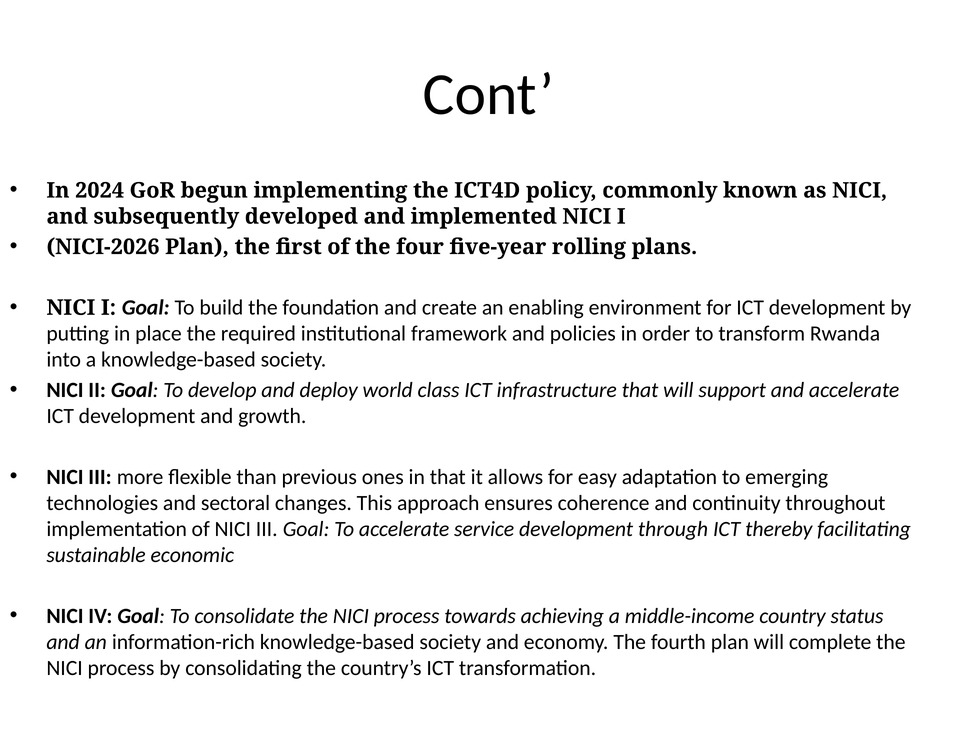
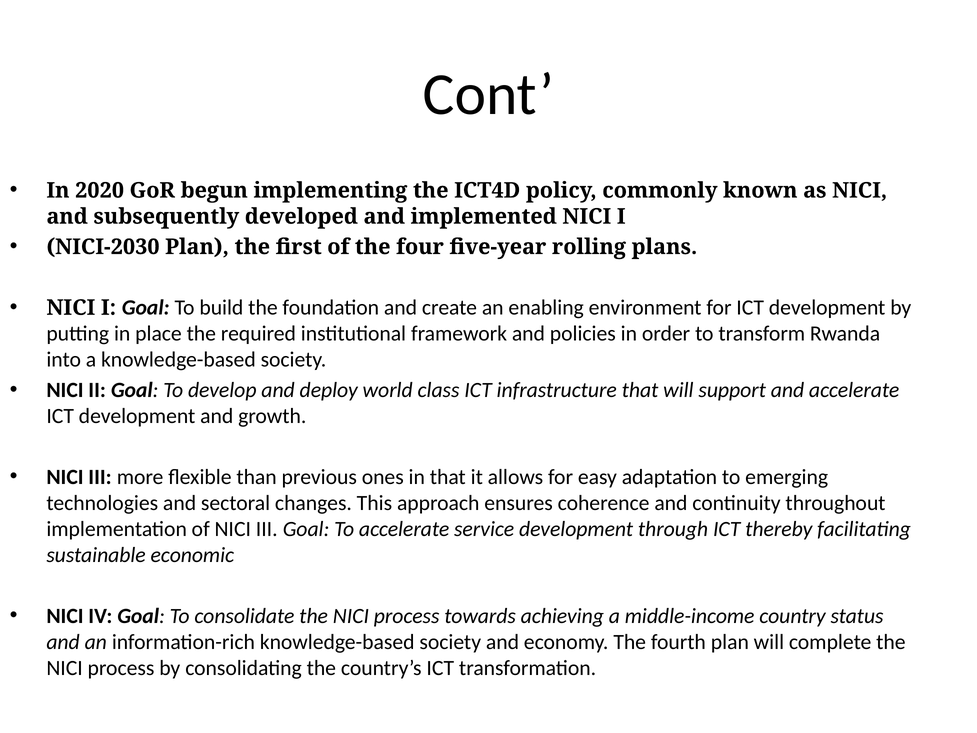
2024: 2024 -> 2020 (100, 190)
NICI-2026: NICI-2026 -> NICI-2030 (103, 247)
